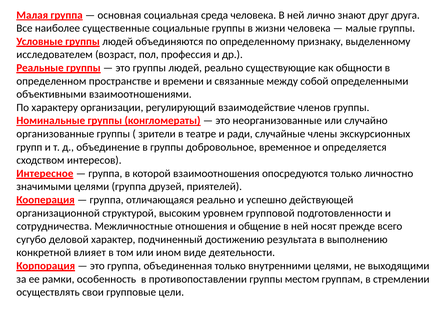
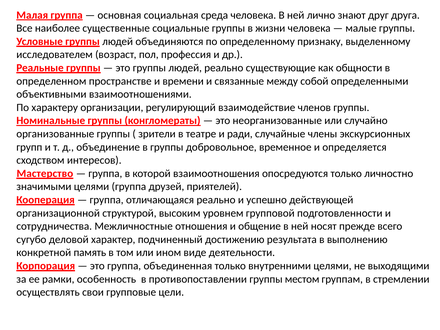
Интересное: Интересное -> Мастерство (45, 173)
влияет: влияет -> память (90, 253)
